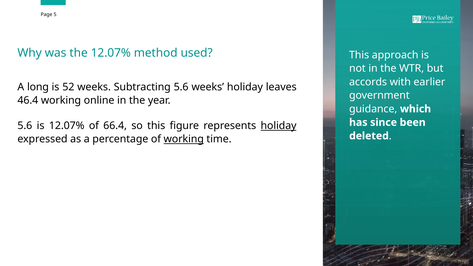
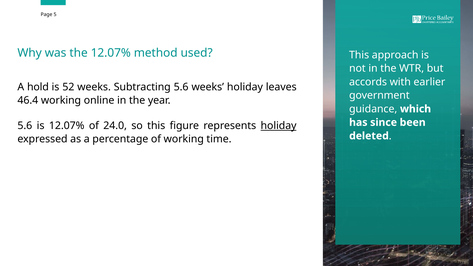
long: long -> hold (38, 87)
66.4: 66.4 -> 24.0 (115, 126)
working underline: present -> none (184, 139)
